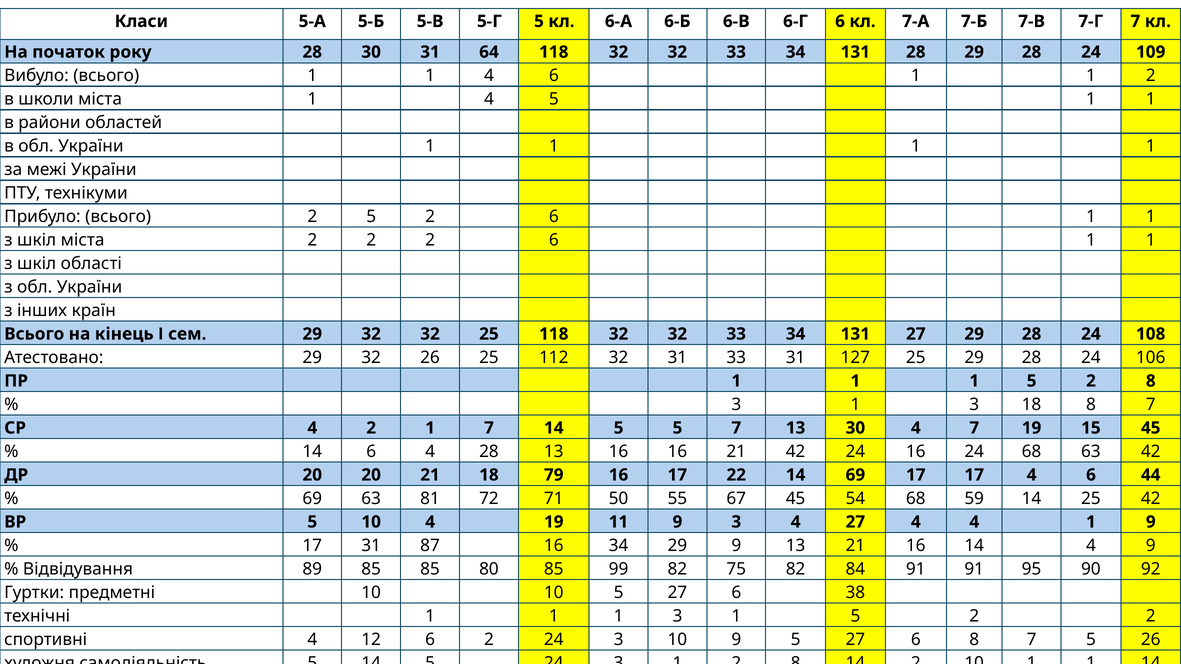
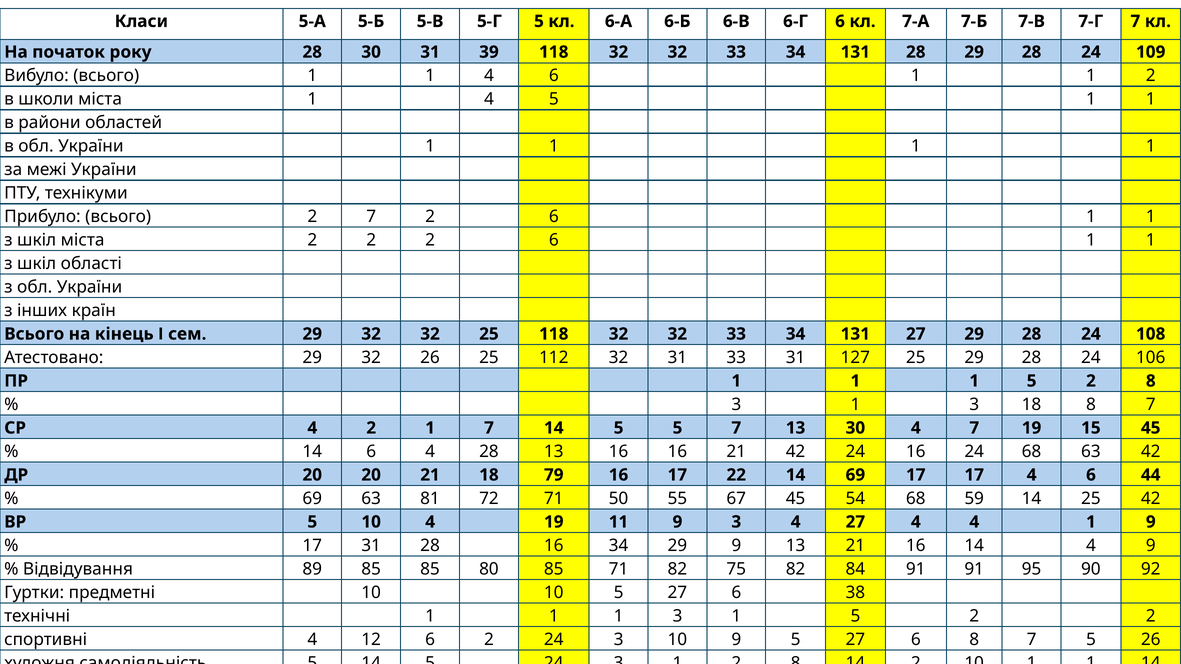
64: 64 -> 39 (489, 52)
2 5: 5 -> 7 (371, 217)
31 87: 87 -> 28 (430, 546)
99: 99 -> 71 (619, 569)
